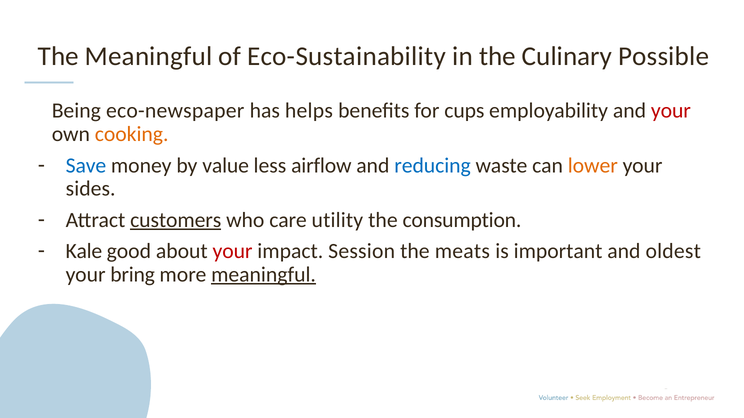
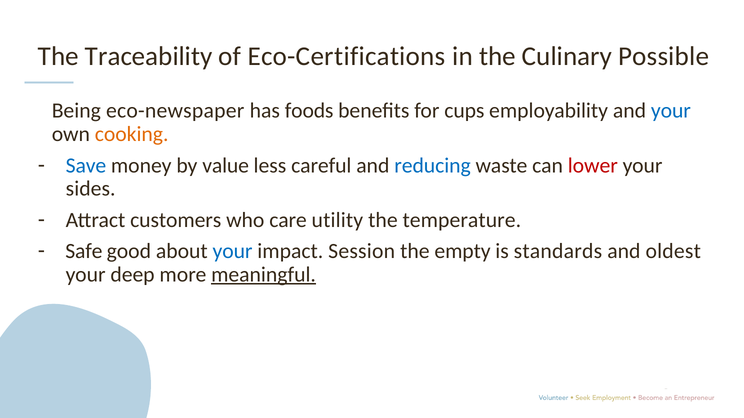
The Meaningful: Meaningful -> Traceability (149, 56)
Eco-Sustainability: Eco-Sustainability -> Eco-Certifications (347, 56)
helps: helps -> foods (309, 111)
your colour: red -> blue (671, 111)
airflow: airflow -> careful (321, 166)
lower colour: orange -> red (593, 166)
customers underline: present -> none (176, 220)
consumption: consumption -> temperature (462, 220)
Kale: Kale -> Safe (84, 251)
your colour: red -> blue (233, 251)
meats: meats -> empty (463, 251)
important: important -> standards (558, 251)
bring: bring -> deep (133, 275)
